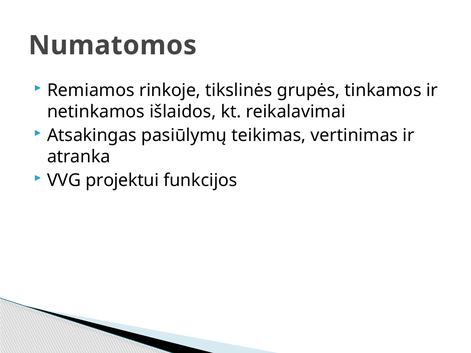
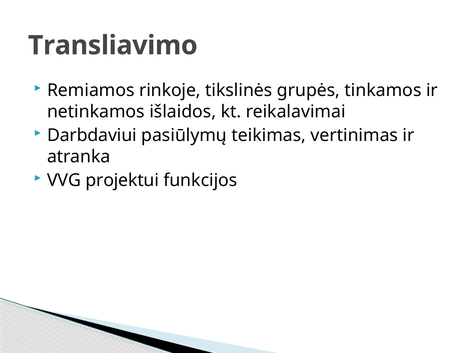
Numatomos: Numatomos -> Transliavimo (113, 45)
Atsakingas: Atsakingas -> Darbdaviui (92, 136)
